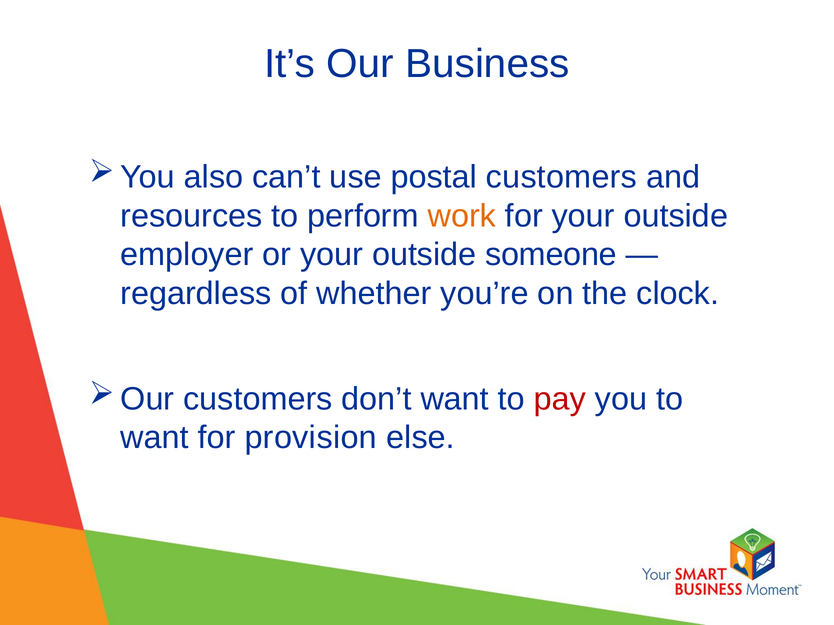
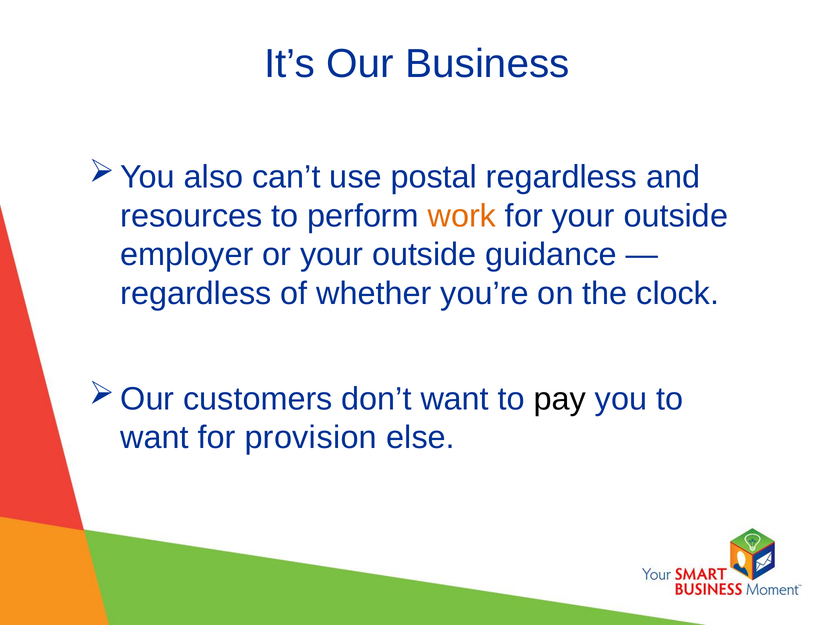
postal customers: customers -> regardless (562, 177)
someone: someone -> guidance (551, 255)
pay colour: red -> black (560, 399)
